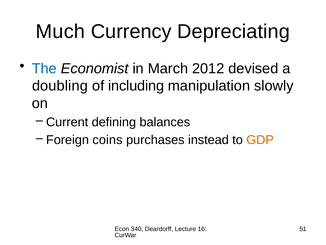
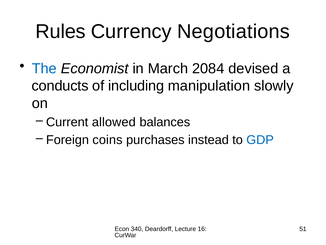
Much: Much -> Rules (61, 32)
Depreciating: Depreciating -> Negotiations (234, 32)
2012: 2012 -> 2084 (208, 68)
doubling: doubling -> conducts (60, 86)
defining: defining -> allowed (114, 122)
GDP colour: orange -> blue (260, 140)
